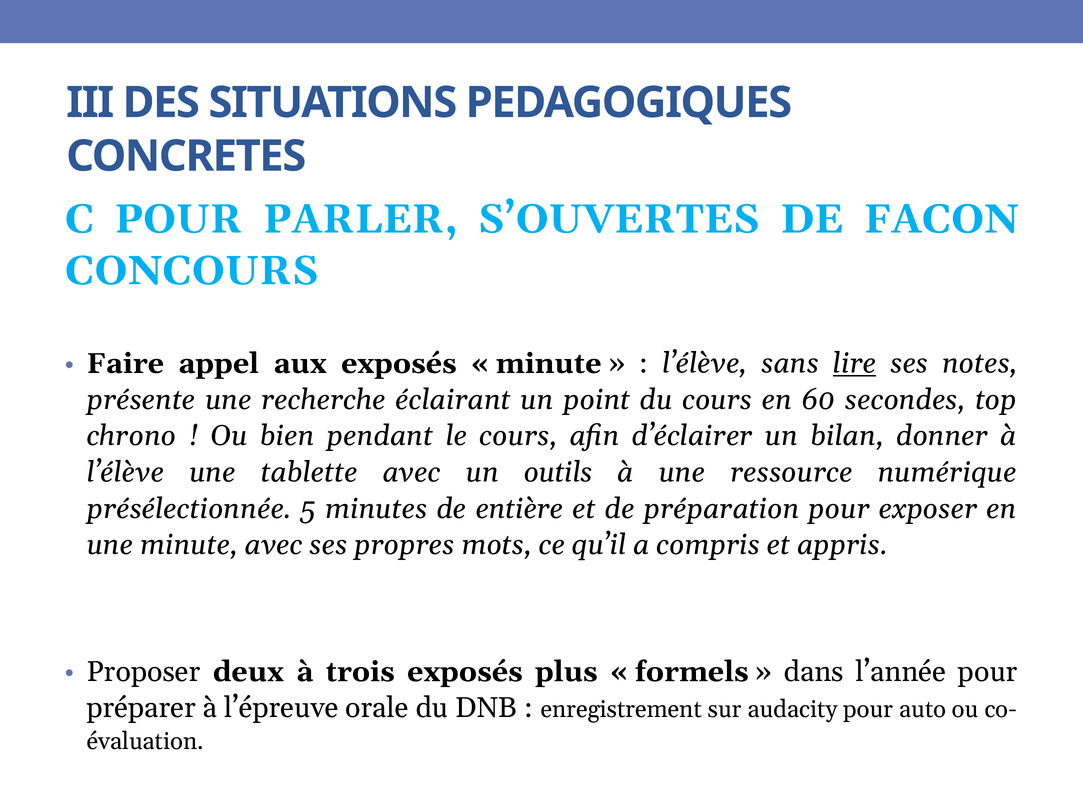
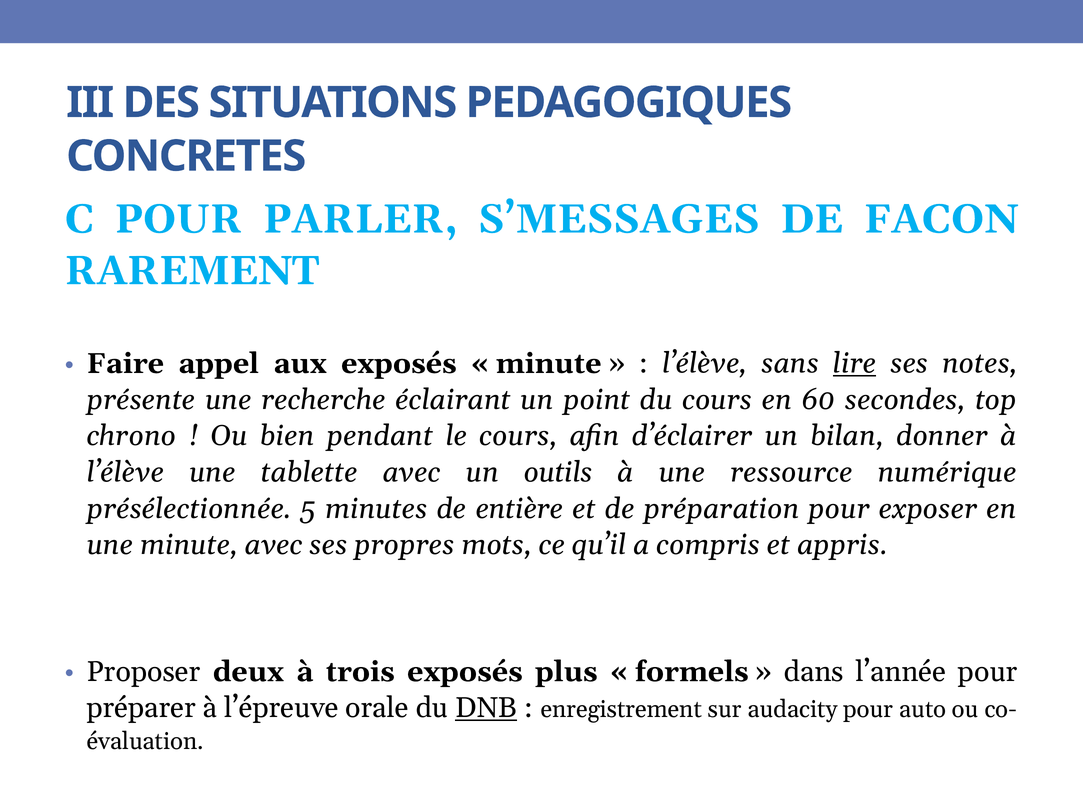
S’OUVERTES: S’OUVERTES -> S’MESSAGES (619, 219)
CONCOURS: CONCOURS -> RAREMENT (192, 271)
DNB underline: none -> present (486, 708)
